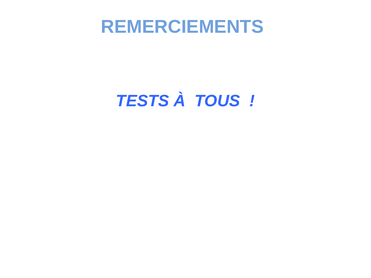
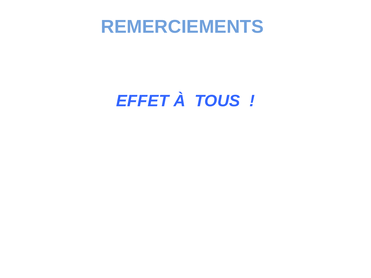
TESTS: TESTS -> EFFET (142, 101)
